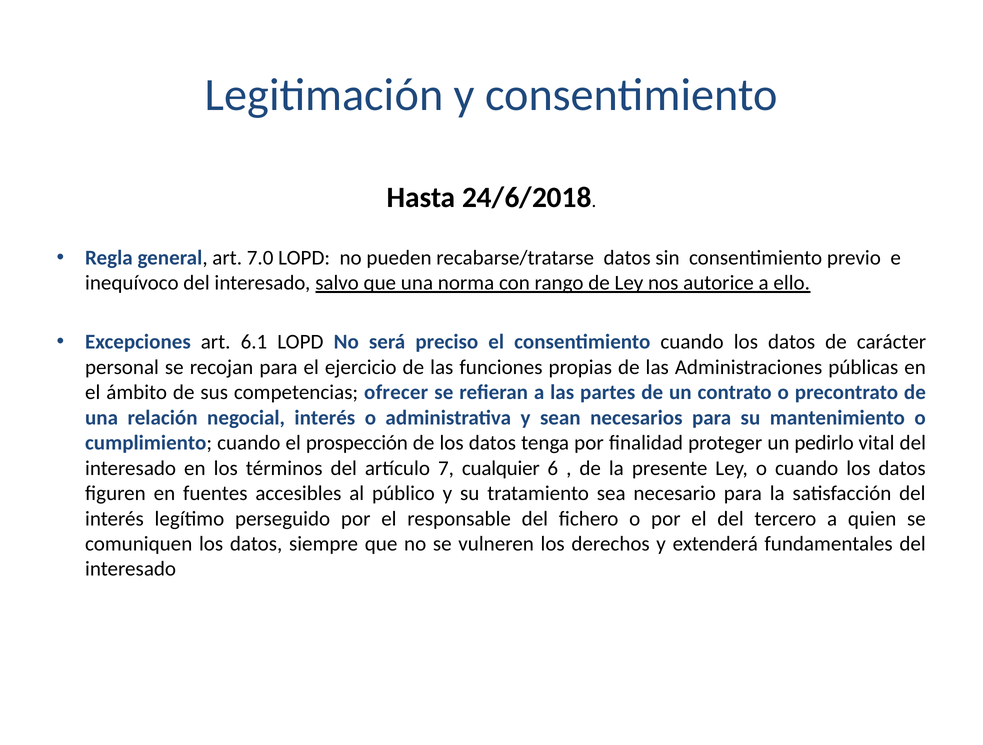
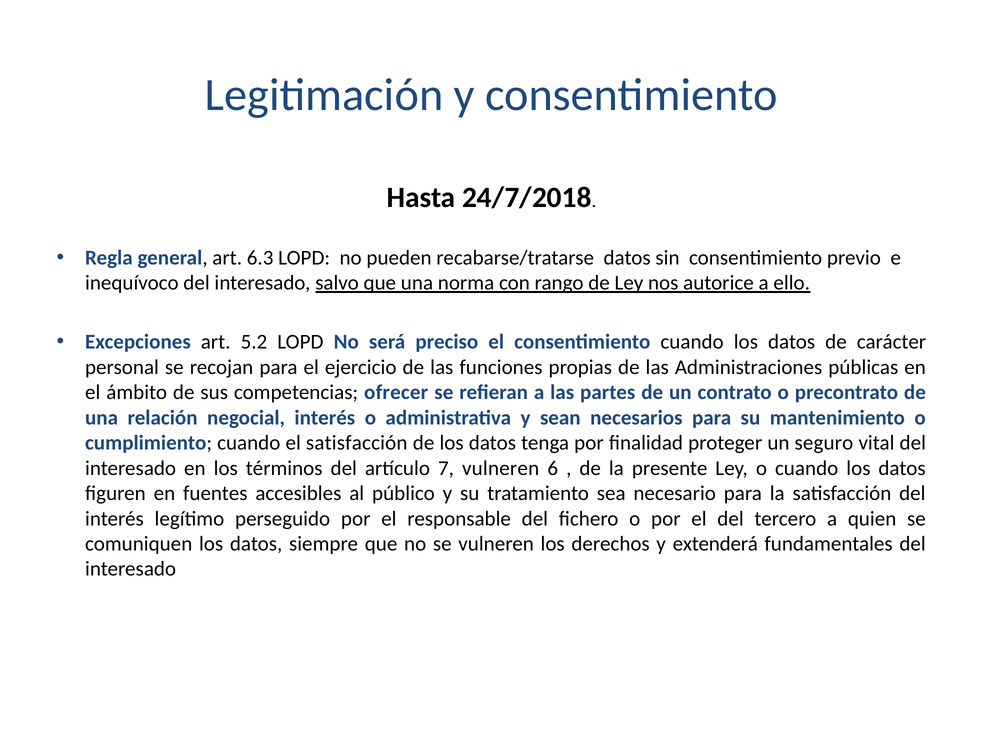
24/6/2018: 24/6/2018 -> 24/7/2018 (527, 197)
7.0: 7.0 -> 6.3 (260, 258)
6.1: 6.1 -> 5.2 (254, 342)
el prospección: prospección -> satisfacción (357, 443)
pedirlo: pedirlo -> seguro (824, 443)
7 cualquier: cualquier -> vulneren (501, 468)
